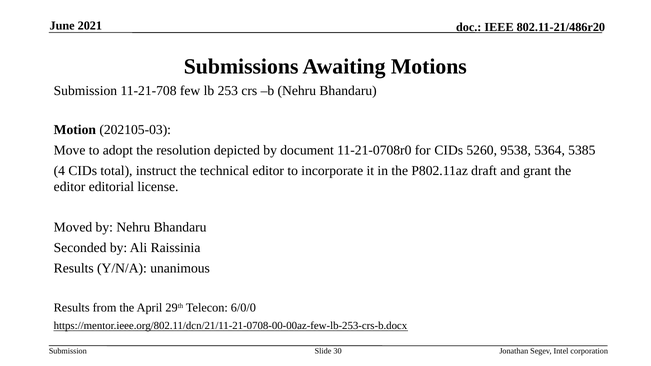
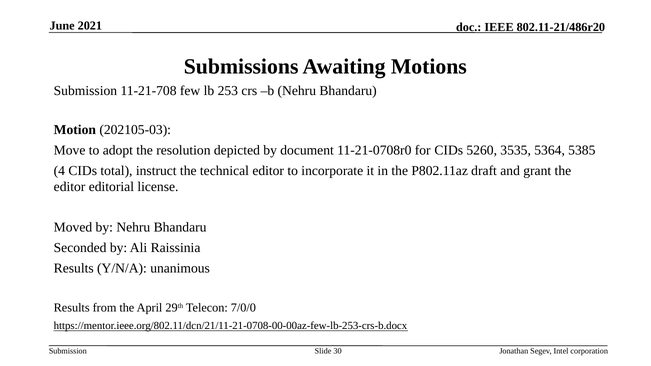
9538: 9538 -> 3535 (516, 150)
6/0/0: 6/0/0 -> 7/0/0 (243, 308)
